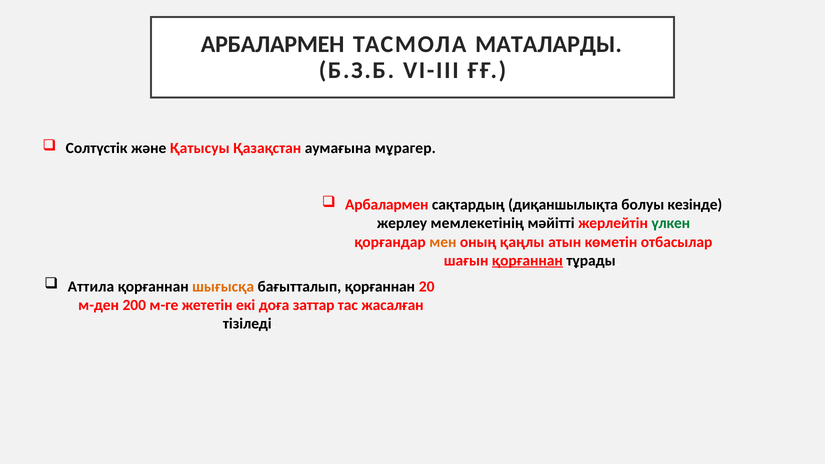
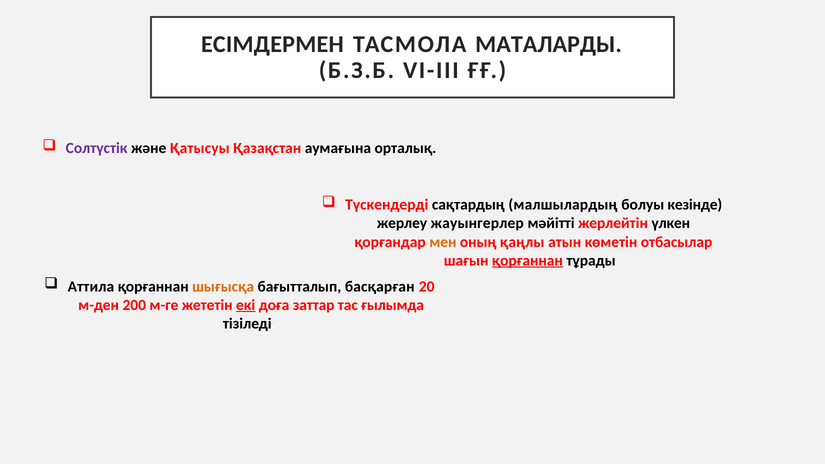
АРБАЛАРМЕН: АРБАЛАРМЕН -> ЕСІМДЕРМЕН (272, 44)
Солтүстік colour: black -> purple (97, 148)
мұрагер: мұрагер -> орталық (405, 148)
Арбалармен: Арбалармен -> Түскендерді (387, 205)
диқаншылықта: диқаншылықта -> малшылардың (563, 205)
мемлекетінің: мемлекетінің -> жауынгерлер (477, 223)
үлкен colour: green -> black (671, 223)
бағытталып қорғаннан: қорғаннан -> басқарған (380, 286)
екі underline: none -> present (246, 305)
жасалған: жасалған -> ғылымда (393, 305)
